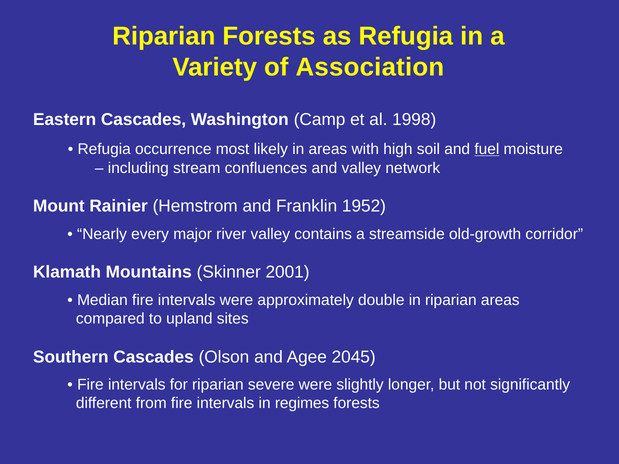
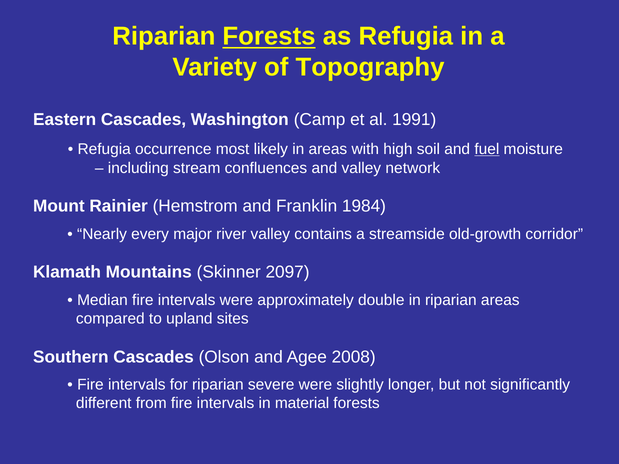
Forests underline: none -> present (269, 36)
Association: Association -> Topography (370, 67)
1998: 1998 -> 1991 (414, 120)
1952: 1952 -> 1984 (364, 206)
2001: 2001 -> 2097 (288, 272)
2045: 2045 -> 2008 (354, 357)
regimes: regimes -> material (302, 403)
